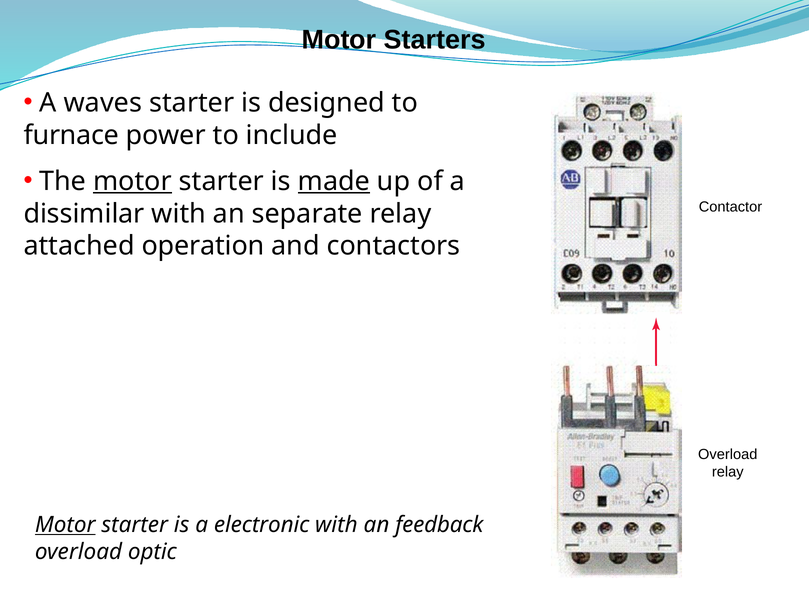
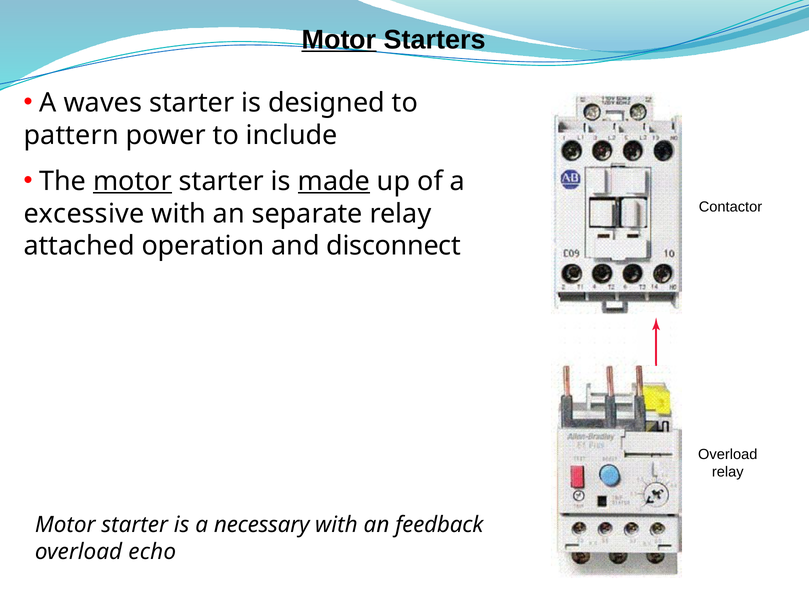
Motor underline: none -> present (339, 40)
furnace: furnace -> pattern (71, 135)
dissimilar: dissimilar -> excessive (84, 214)
contactors: contactors -> disconnect (394, 246)
Motor underline: present -> none (65, 525)
electronic: electronic -> necessary (262, 525)
optic: optic -> echo (152, 552)
